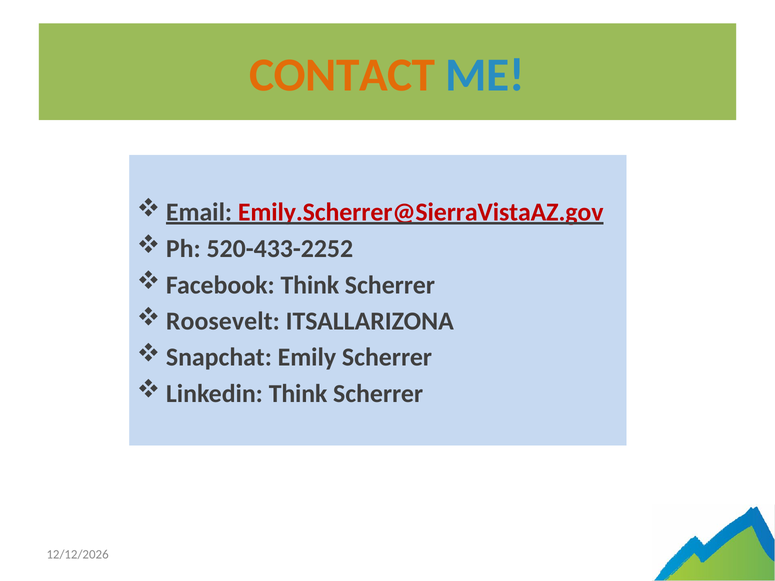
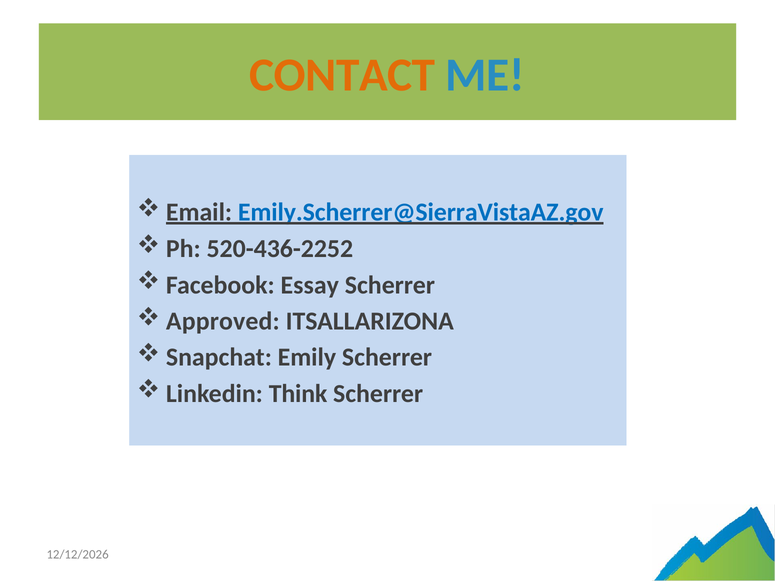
Emily.Scherrer@SierraVistaAZ.gov colour: red -> blue (421, 212)
520-433-2252: 520-433-2252 -> 520-436-2252 (280, 249)
Facebook Think: Think -> Essay (310, 285)
Roosevelt: Roosevelt -> Approved (223, 321)
